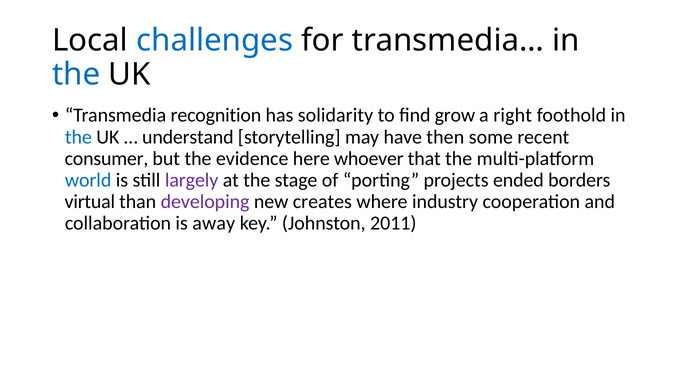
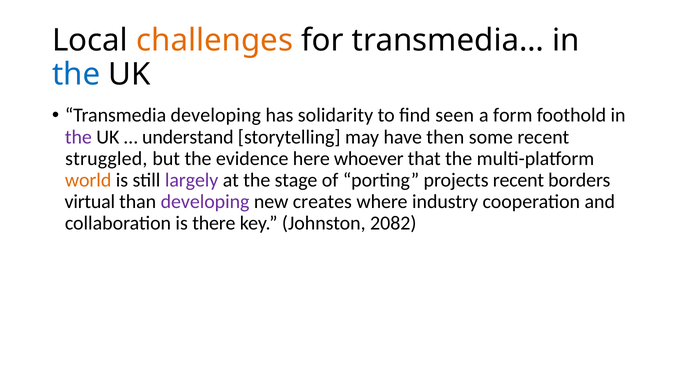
challenges colour: blue -> orange (215, 40)
Transmedia recognition: recognition -> developing (216, 115)
grow: grow -> seen (455, 115)
right: right -> form (513, 115)
the colour: blue -> purple (78, 137)
consumer: consumer -> struggled (106, 159)
world colour: blue -> orange (88, 180)
projects ended: ended -> recent (518, 180)
away: away -> there (214, 223)
2011: 2011 -> 2082 (393, 223)
